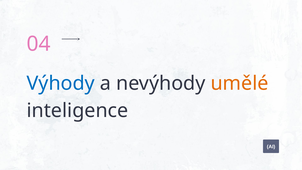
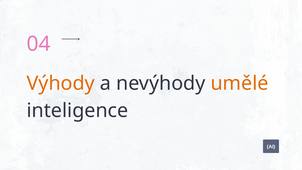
Výhody colour: blue -> orange (61, 83)
